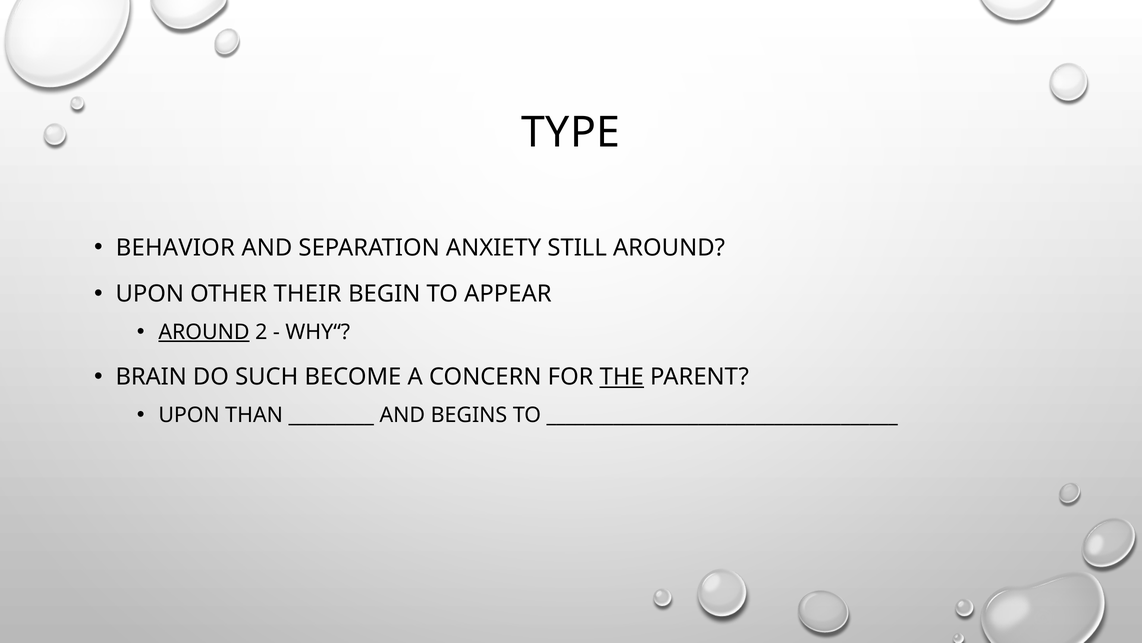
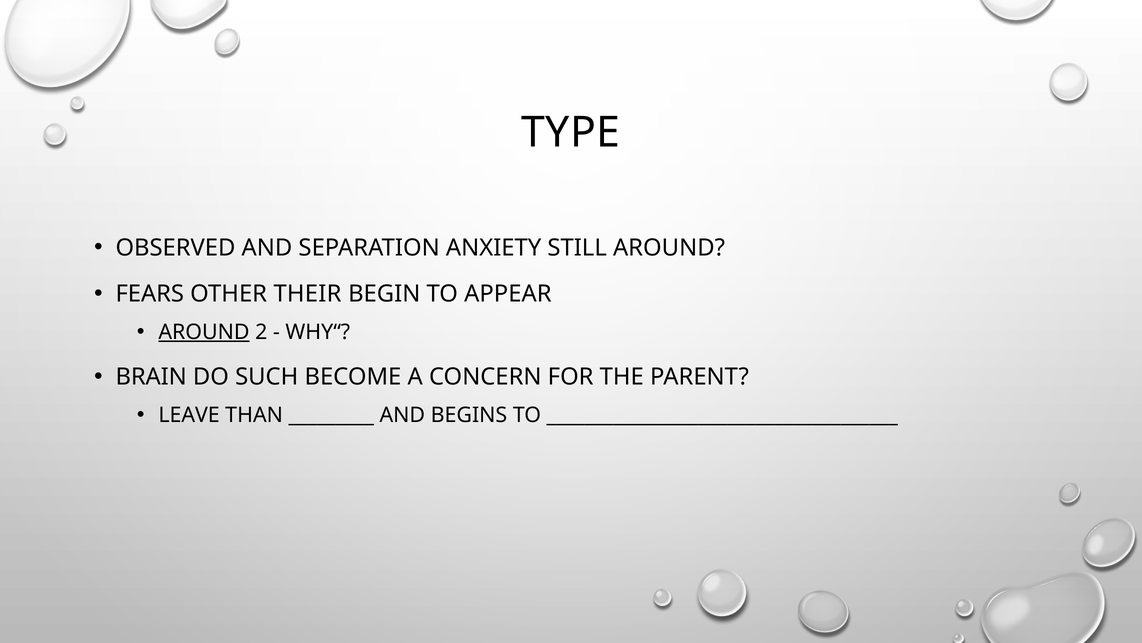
BEHAVIOR: BEHAVIOR -> OBSERVED (175, 248)
UPON: UPON -> FEARS (150, 294)
THE underline: present -> none (622, 377)
UPON: UPON -> LEAVE (189, 415)
